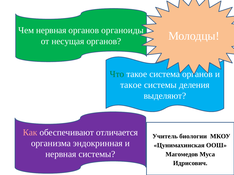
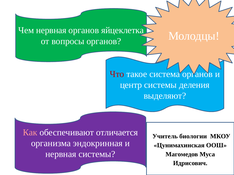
органоиды: органоиды -> яйцеклетка (123, 30)
несущая: несущая -> вопросы (68, 41)
Что colour: green -> red (117, 74)
такое: такое -> центр (131, 85)
